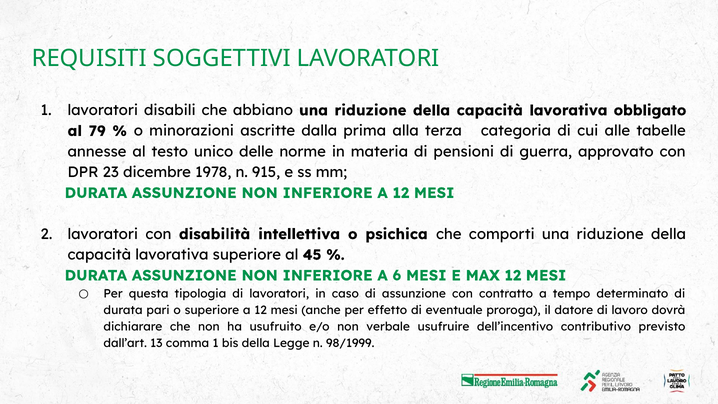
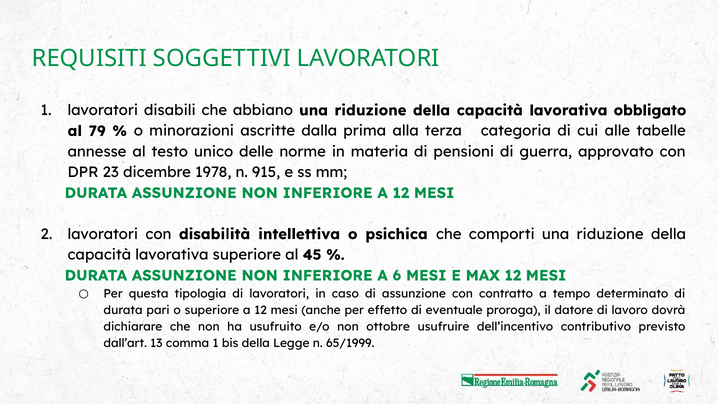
verbale: verbale -> ottobre (388, 327)
98/1999: 98/1999 -> 65/1999 (350, 343)
